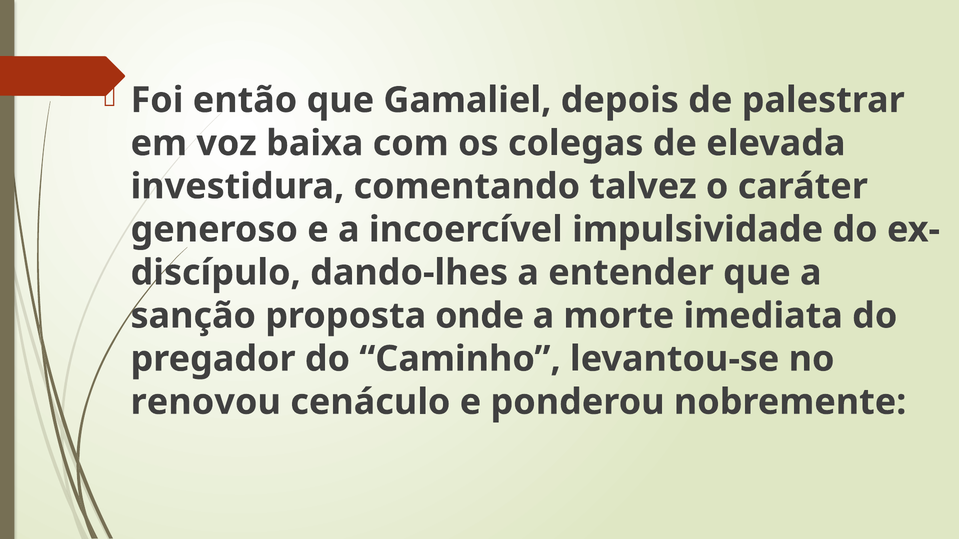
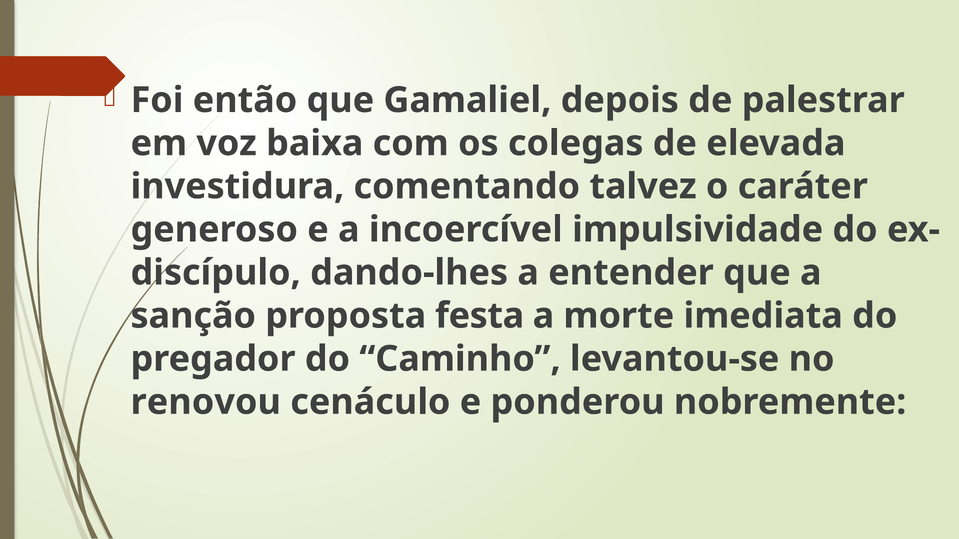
onde: onde -> festa (480, 316)
